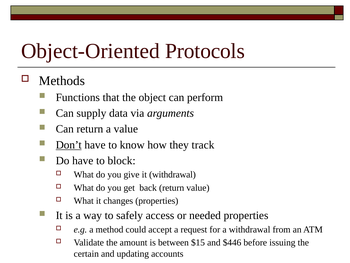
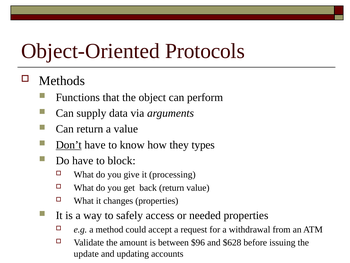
track: track -> types (203, 145)
it withdrawal: withdrawal -> processing (172, 174)
$15: $15 -> $96 (198, 242)
$446: $446 -> $628 (232, 242)
certain: certain -> update (86, 253)
